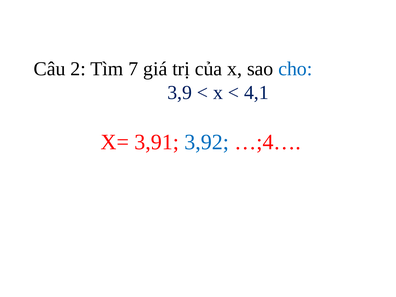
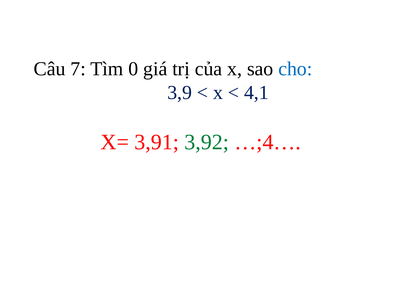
2: 2 -> 7 (78, 69)
7: 7 -> 0 (133, 69)
3,92 colour: blue -> green (207, 142)
